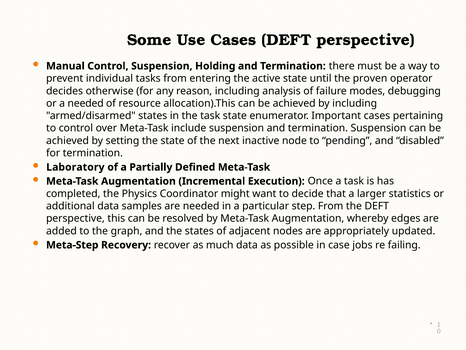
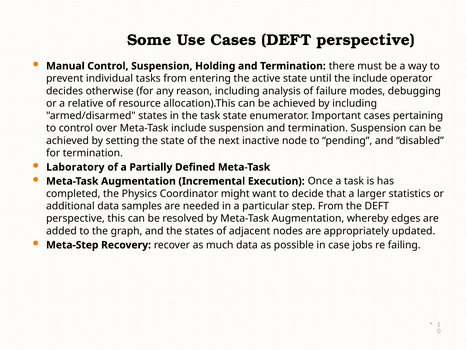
the proven: proven -> include (370, 78)
a needed: needed -> relative (86, 103)
